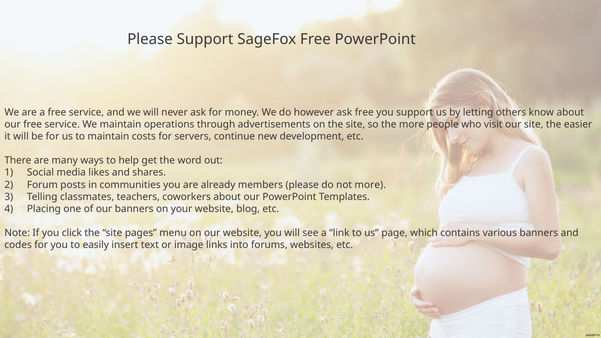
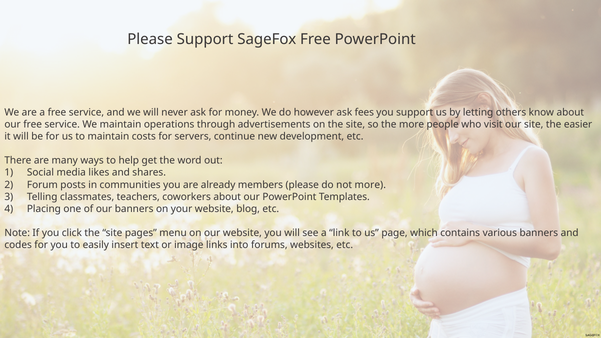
ask free: free -> fees (364, 113)
